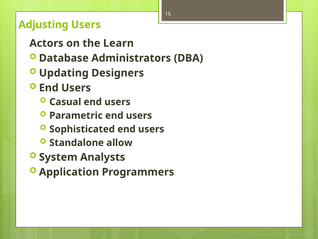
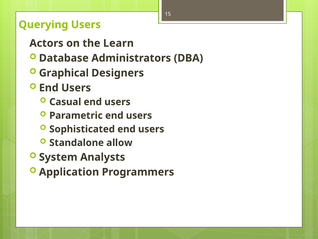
Adjusting: Adjusting -> Querying (43, 25)
Updating: Updating -> Graphical (64, 73)
